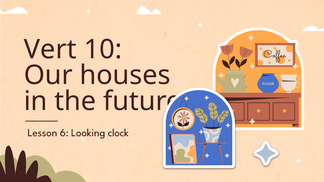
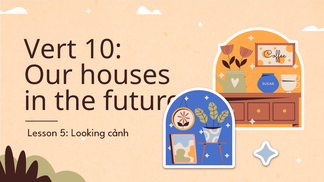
6: 6 -> 5 (64, 133)
clock: clock -> cảnh (118, 133)
